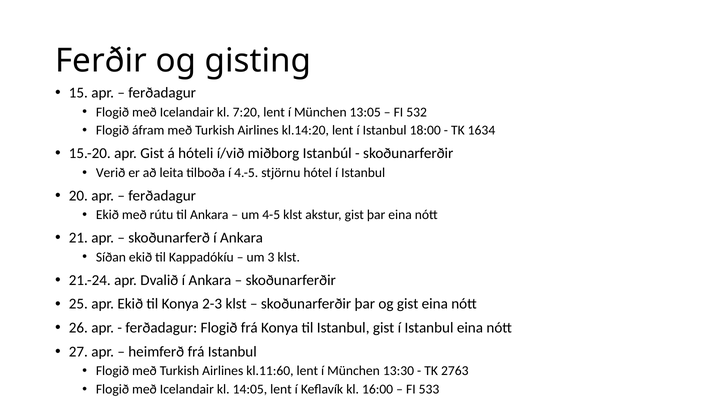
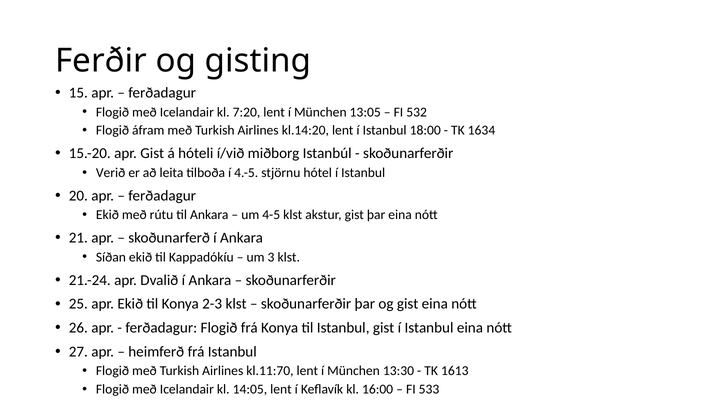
kl.11:60: kl.11:60 -> kl.11:70 (270, 371)
2763: 2763 -> 1613 (455, 371)
